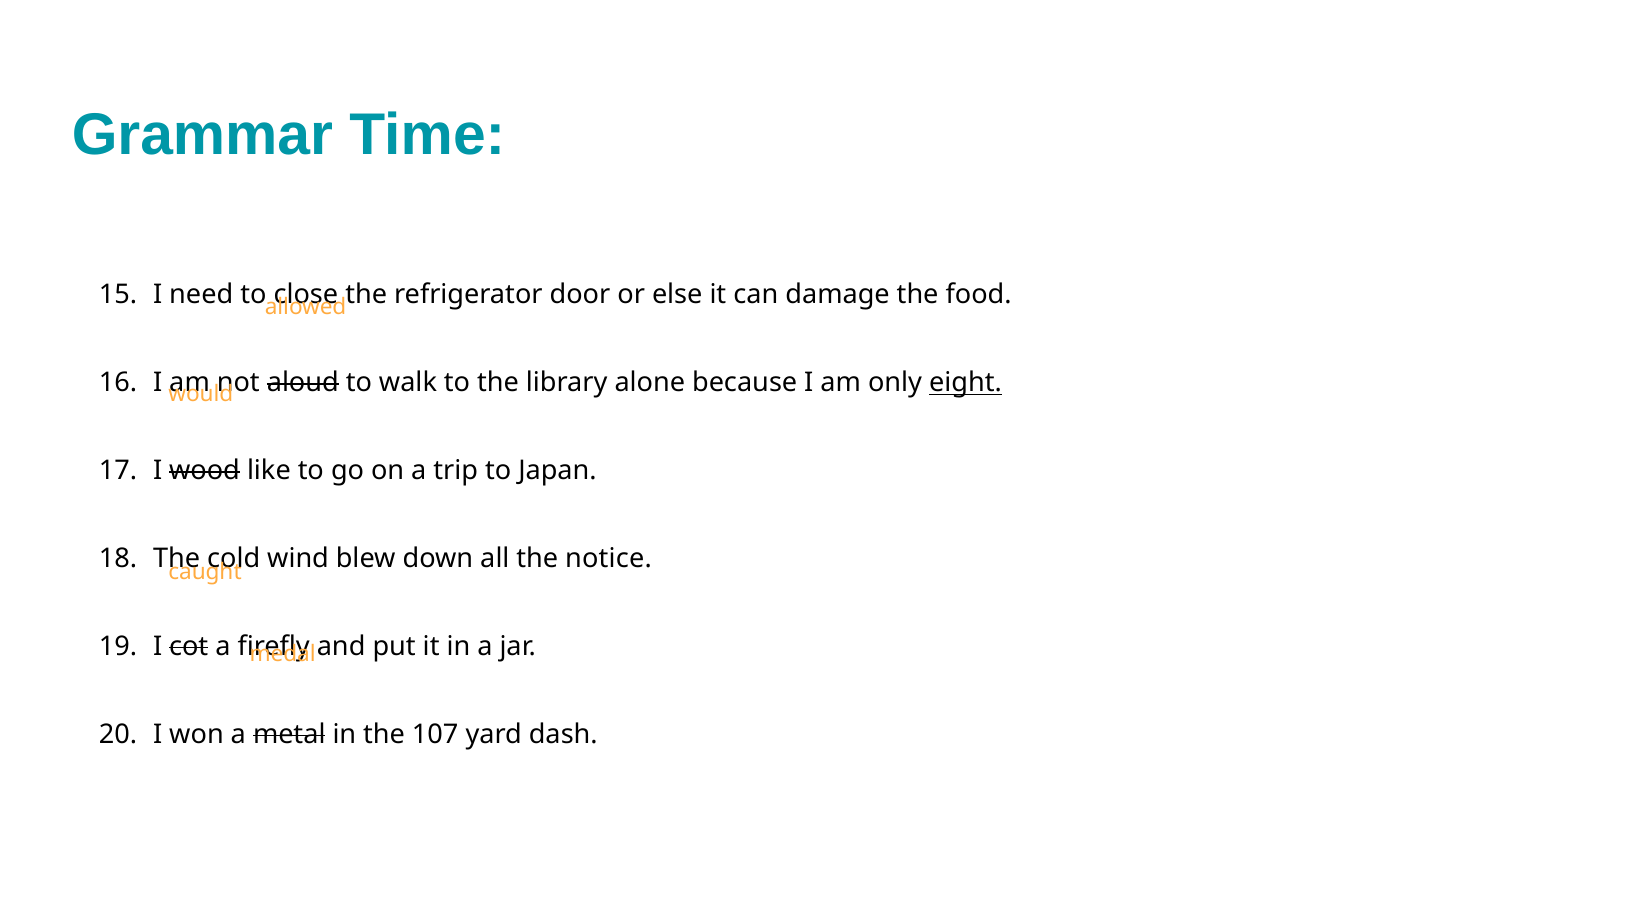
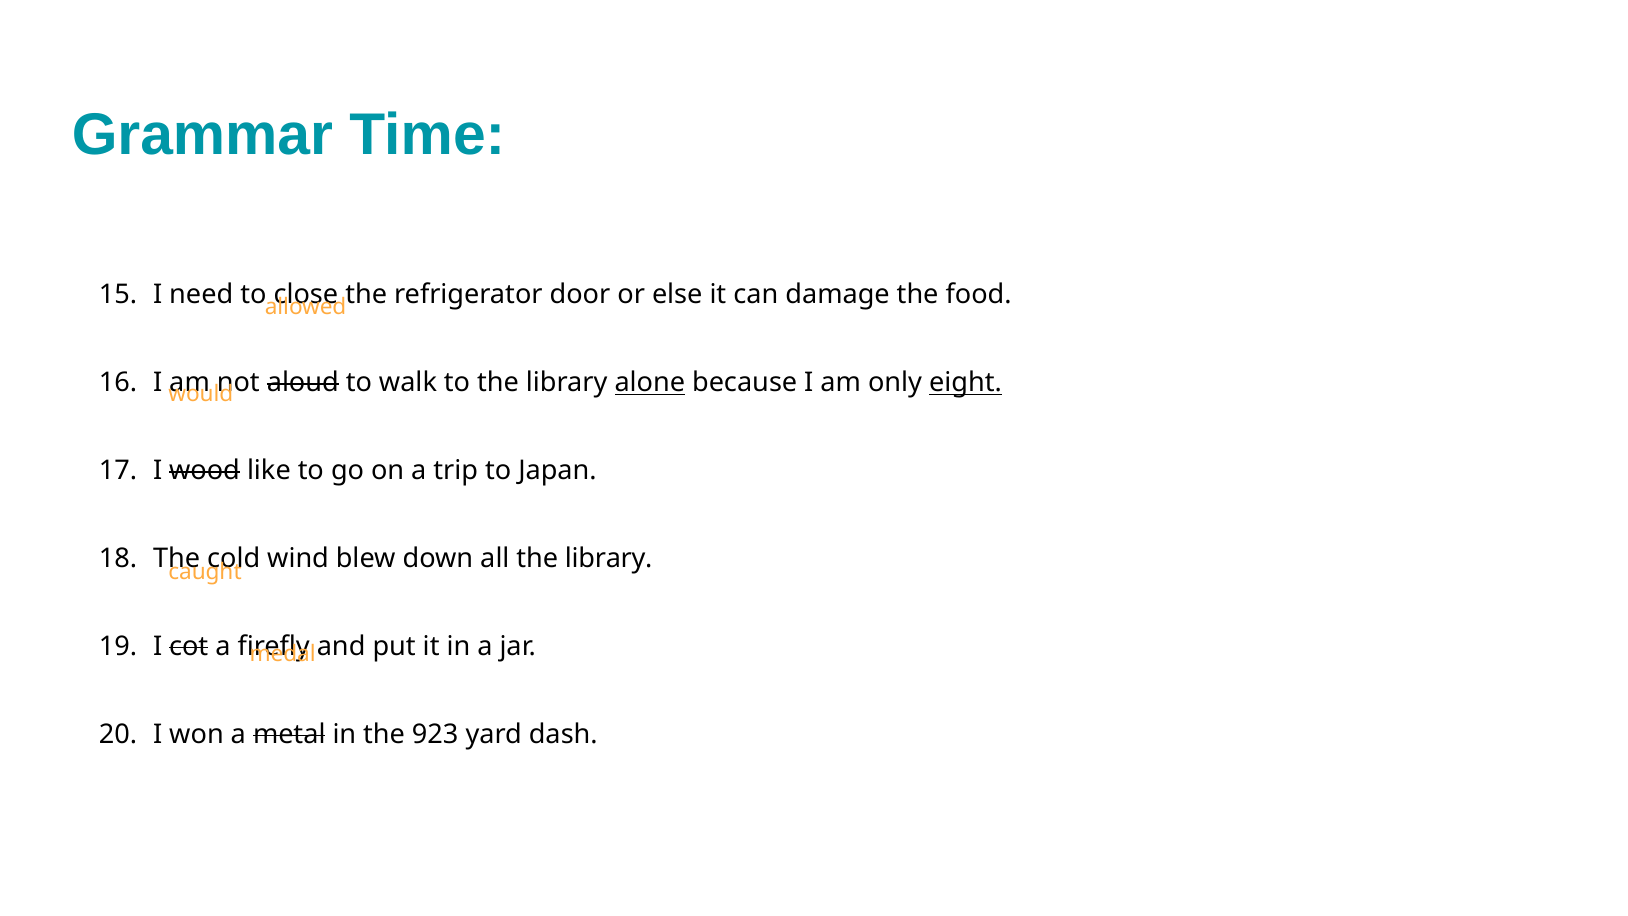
alone underline: none -> present (650, 383)
all the notice: notice -> library (609, 559)
107: 107 -> 923 (435, 734)
